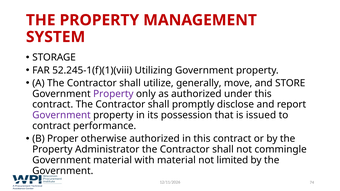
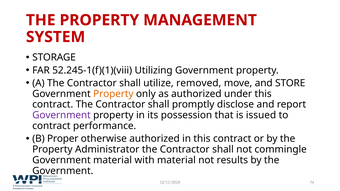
generally: generally -> removed (199, 83)
Property colour: purple -> orange (113, 94)
limited: limited -> results (232, 160)
